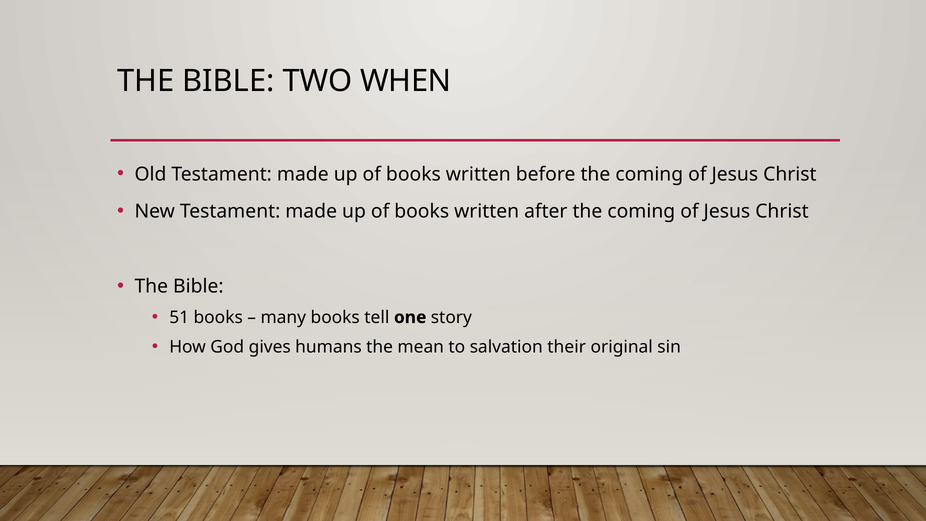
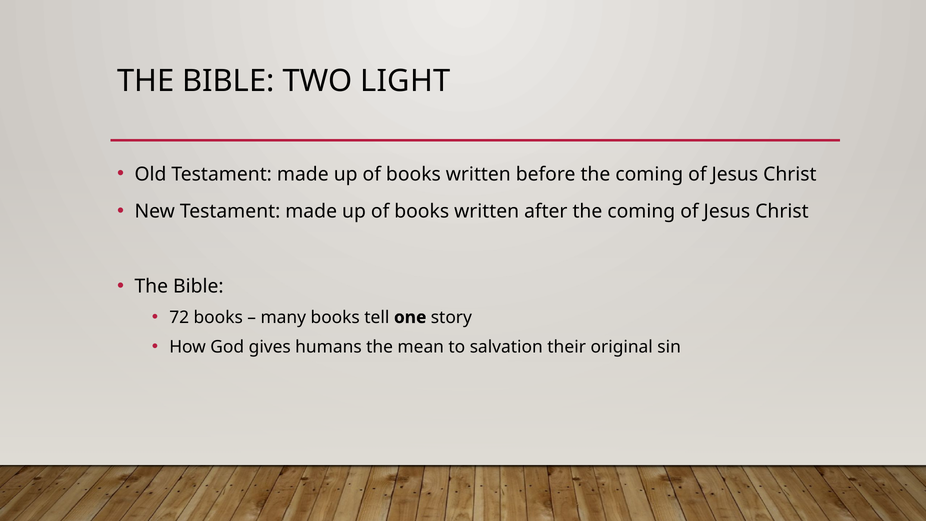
WHEN: WHEN -> LIGHT (405, 81)
51: 51 -> 72 (179, 317)
